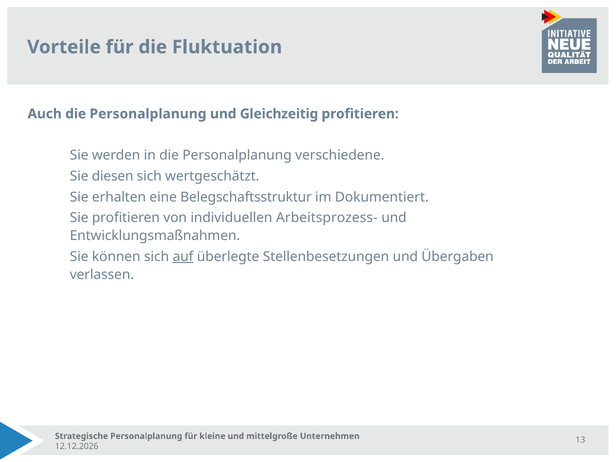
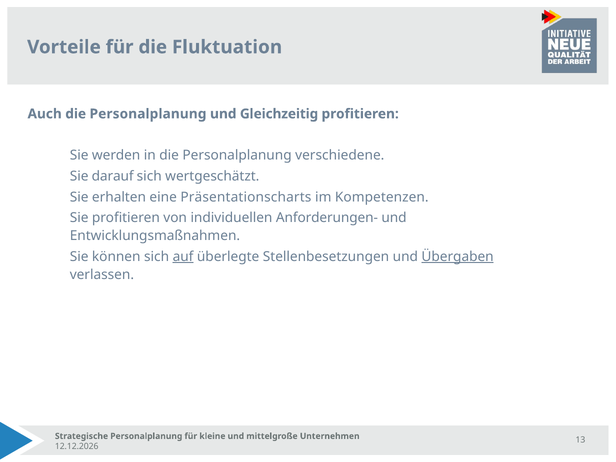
diesen: diesen -> darauf (113, 176)
Belegschaftsstruktur: Belegschaftsstruktur -> Präsentationscharts (246, 197)
Dokumentiert: Dokumentiert -> Kompetenzen (382, 197)
Arbeitsprozess-: Arbeitsprozess- -> Anforderungen- (327, 218)
Übergaben underline: none -> present (458, 257)
